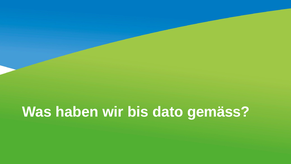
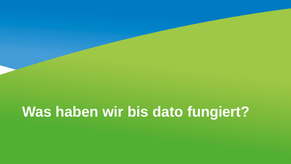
gemäss: gemäss -> fungiert (218, 112)
